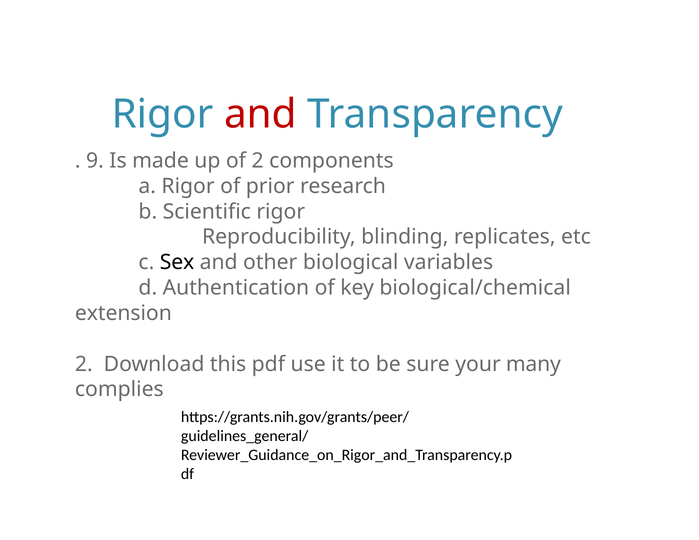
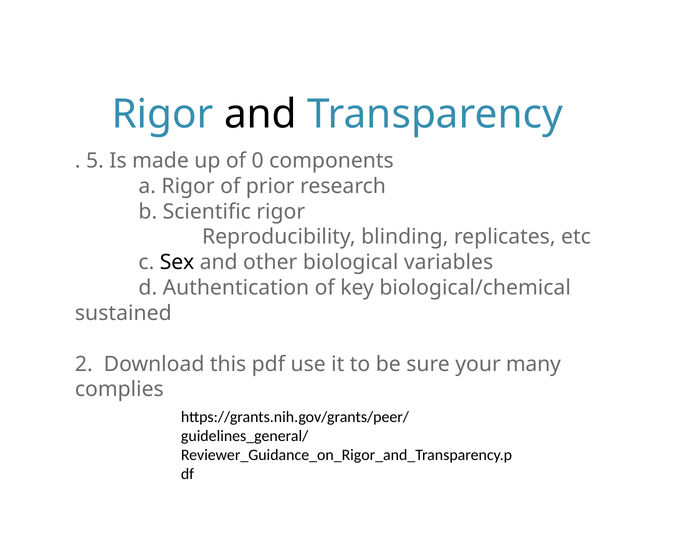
and colour: red -> black (260, 114)
9: 9 -> 5 (95, 161)
of 2: 2 -> 0 (258, 161)
extension: extension -> sustained (123, 313)
